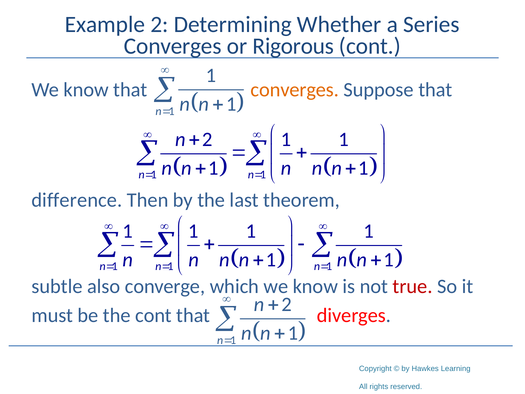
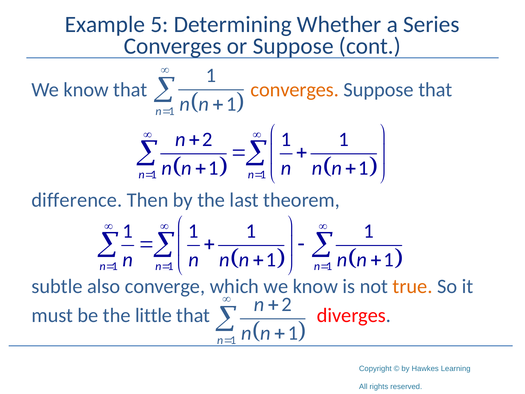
Example 2: 2 -> 5 (159, 24)
or Rigorous: Rigorous -> Suppose (293, 46)
true colour: red -> orange (413, 286)
the cont: cont -> little (154, 315)
